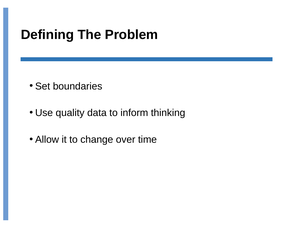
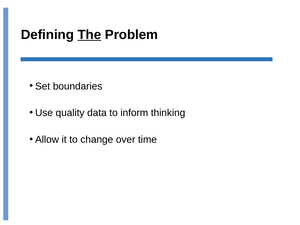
The underline: none -> present (89, 35)
